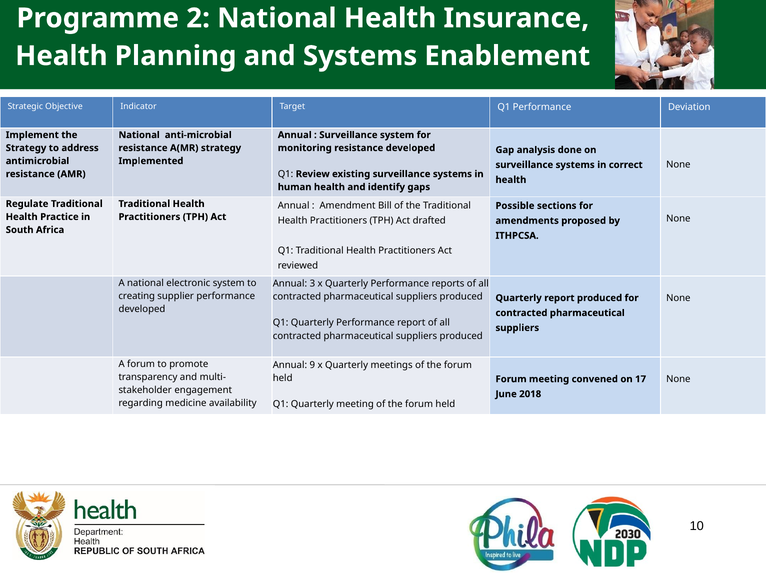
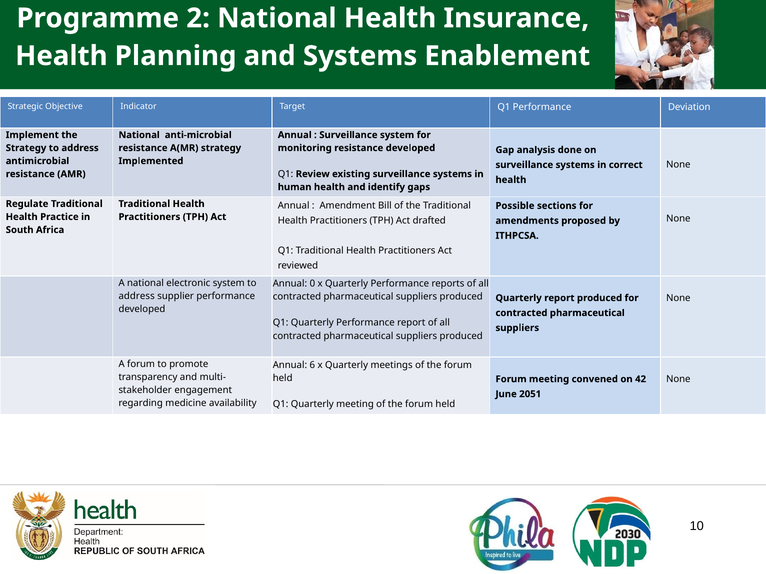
3: 3 -> 0 (312, 284)
creating: creating -> address (137, 296)
9: 9 -> 6 (312, 365)
17: 17 -> 42 (641, 379)
2018: 2018 -> 2051 (530, 394)
